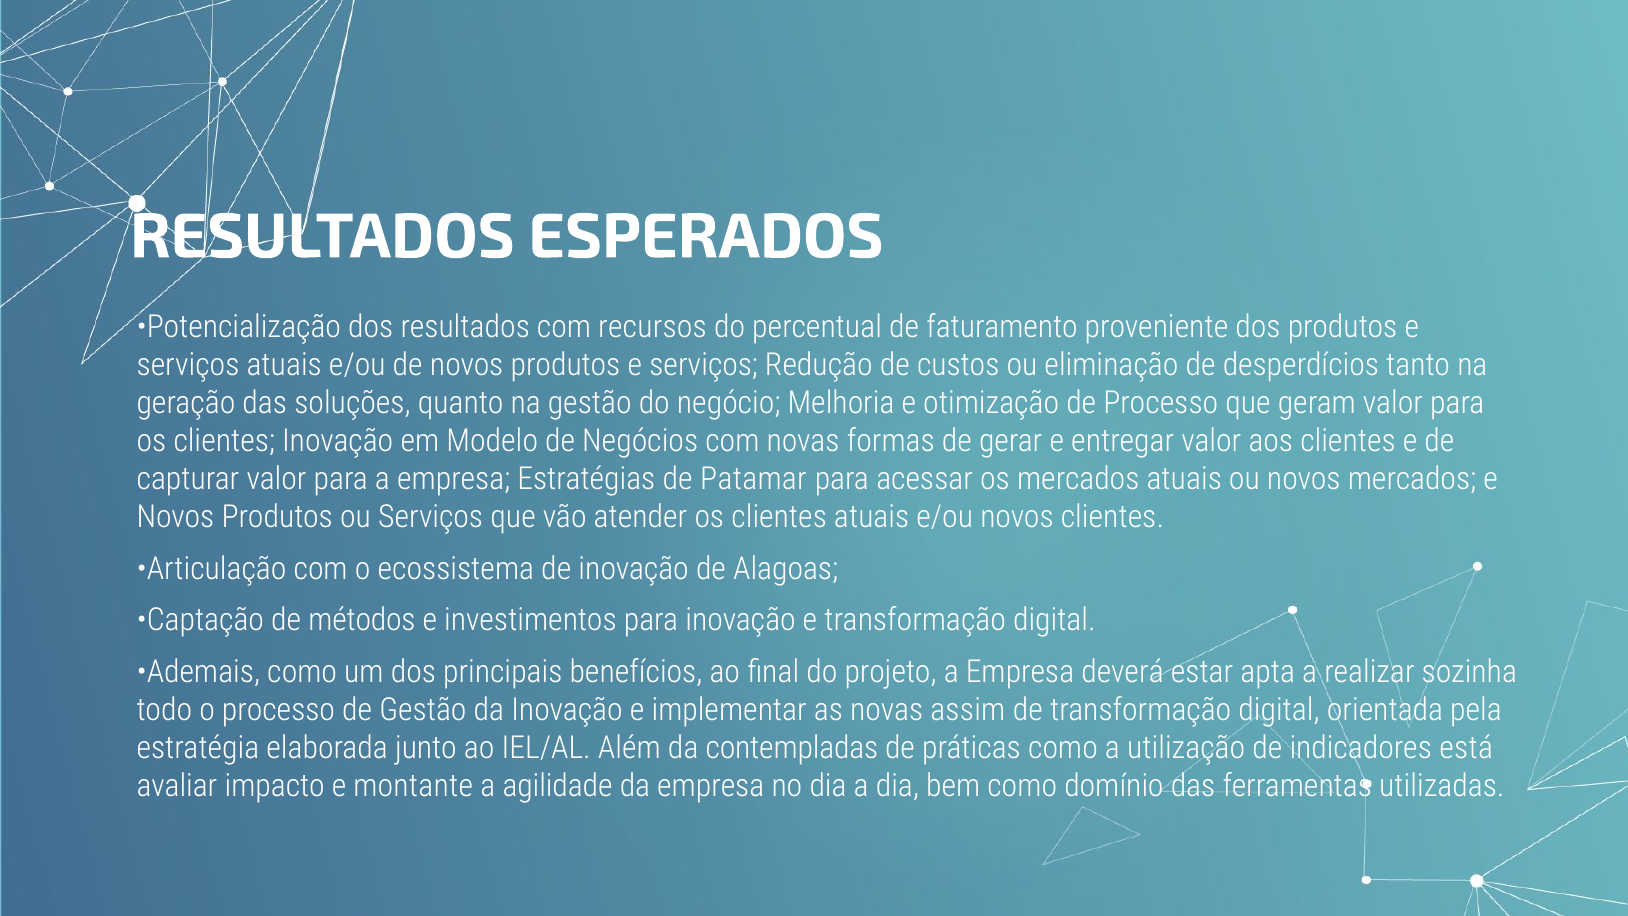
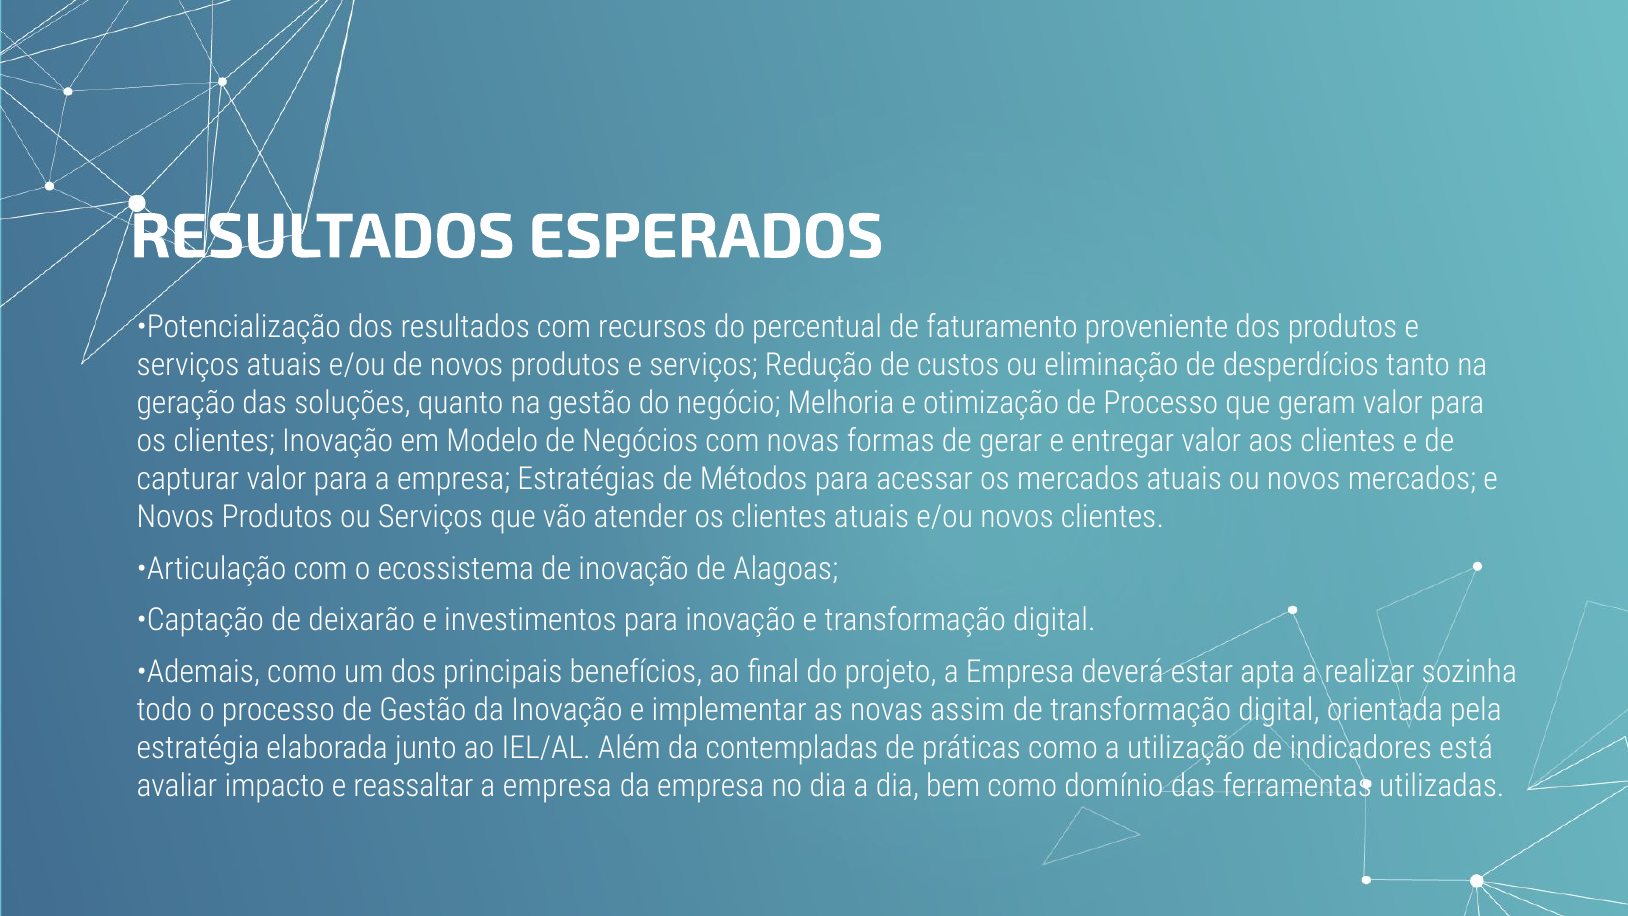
Patamar: Patamar -> Métodos (754, 479)
métodos: métodos -> deixarão (362, 620)
montante: montante -> reassaltar (413, 786)
agilidade: agilidade -> empresa (557, 786)
